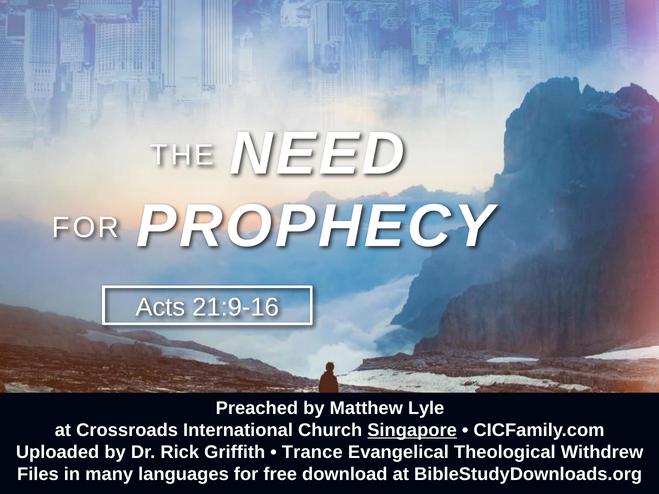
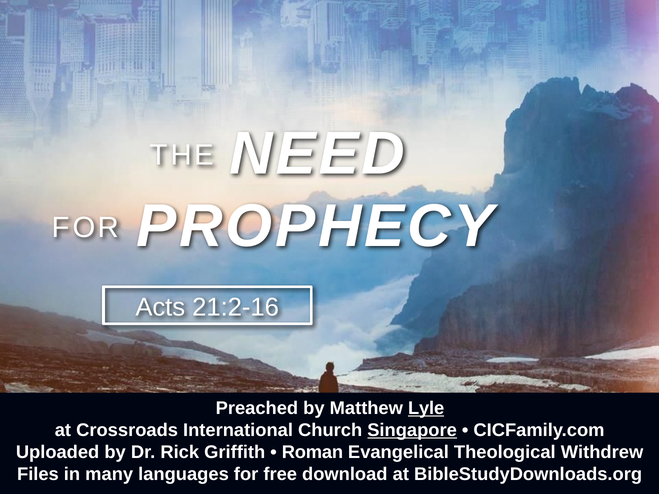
21:9-16: 21:9-16 -> 21:2-16 (236, 307)
Lyle underline: none -> present (426, 408)
Trance: Trance -> Roman (312, 452)
